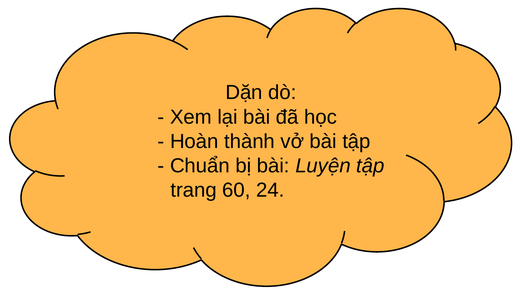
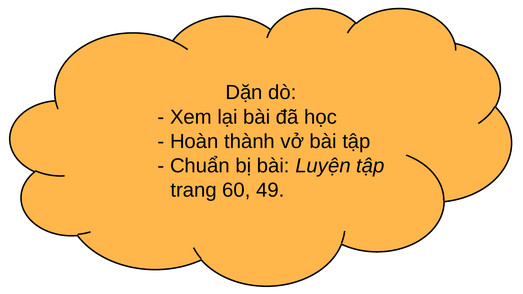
24: 24 -> 49 (270, 190)
